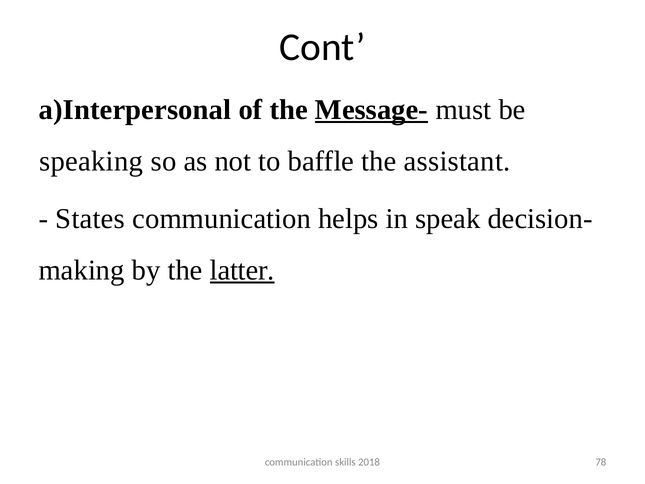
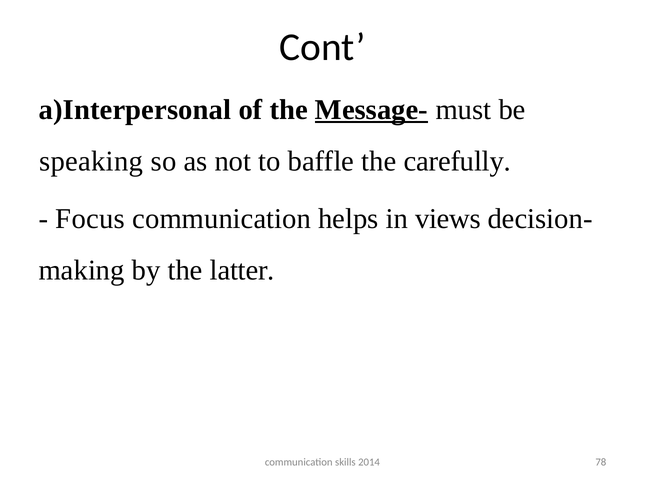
assistant: assistant -> carefully (457, 161)
States: States -> Focus (90, 218)
speak: speak -> views (448, 218)
latter underline: present -> none (242, 270)
2018: 2018 -> 2014 (369, 462)
